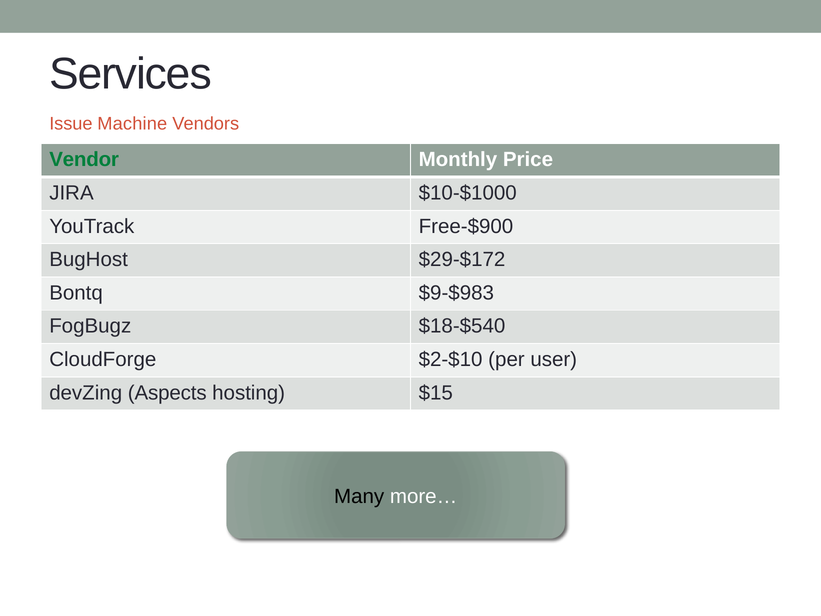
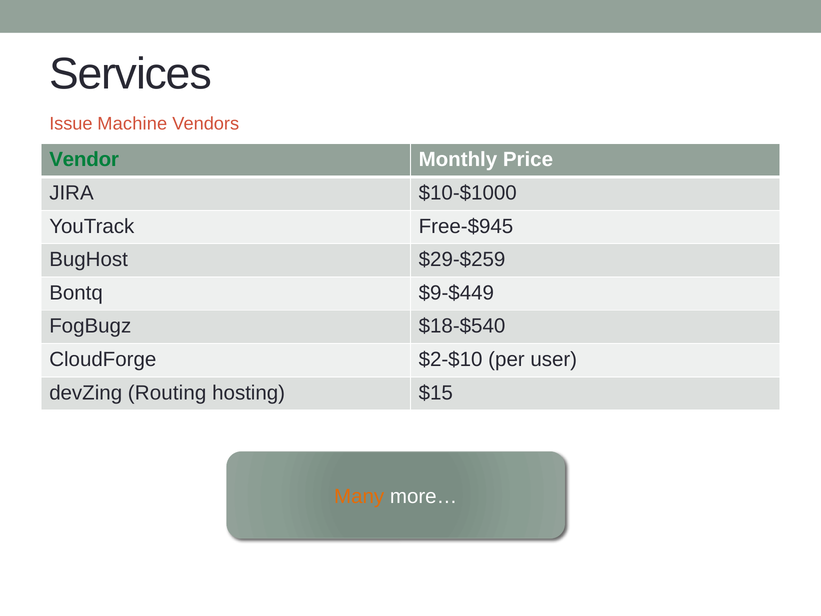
Free-$900: Free-$900 -> Free-$945 (466, 226)
$29-$172: $29-$172 -> $29-$259 (462, 260)
$9-$983: $9-$983 -> $9-$449 (456, 293)
Aspects: Aspects -> Routing (167, 393)
Many colour: black -> orange (359, 496)
